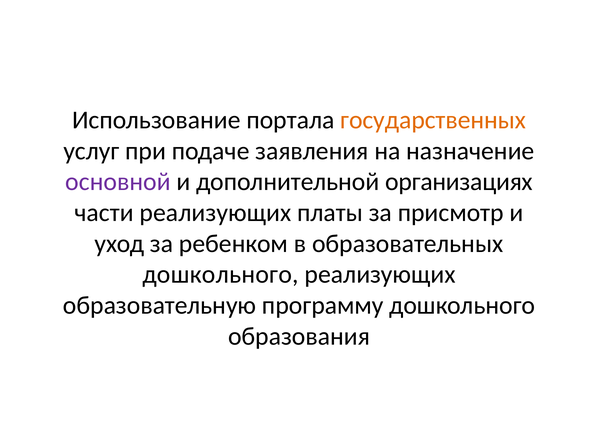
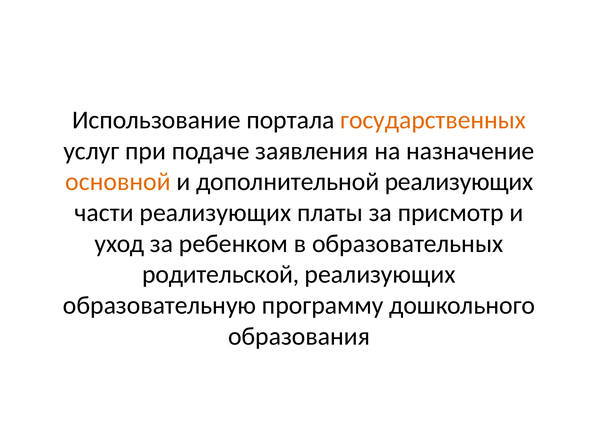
основной colour: purple -> orange (118, 182)
дополнительной организациях: организациях -> реализующих (459, 182)
дошкольного: дошкольного -> родительской (221, 275)
